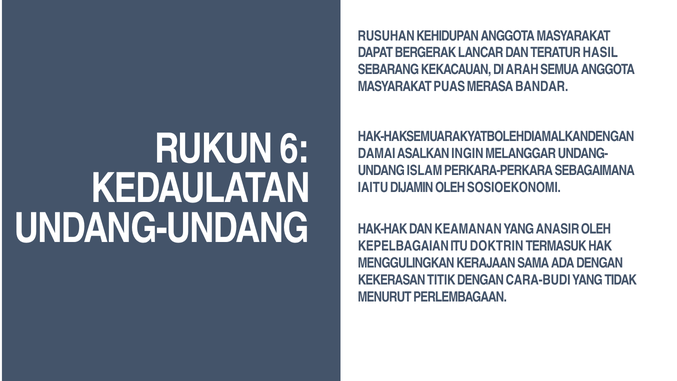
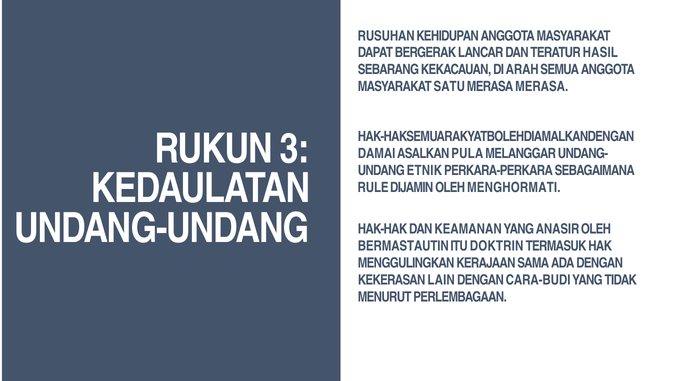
PUAS: PUAS -> SATU (449, 87)
MERASA BANDAR: BANDAR -> MERASA (542, 87)
6: 6 -> 3 (295, 149)
INGIN: INGIN -> PULA (467, 154)
ISLAM: ISLAM -> ETNIK (424, 171)
IAITU: IAITU -> RULE (373, 188)
SOSIOEKONOMI: SOSIOEKONOMI -> MENGHORMATI (514, 188)
KEPELBAGAIAN: KEPELBAGAIAN -> BERMASTAUTIN (403, 246)
TITIK: TITIK -> LAIN (441, 280)
